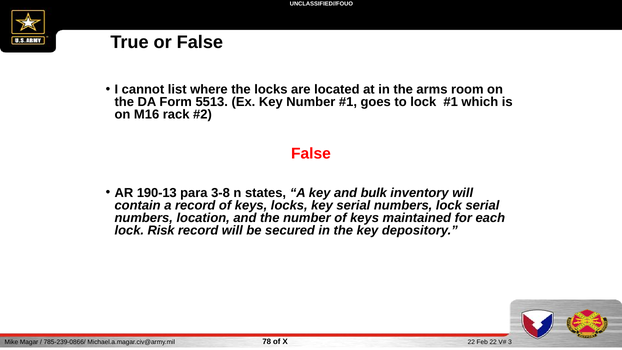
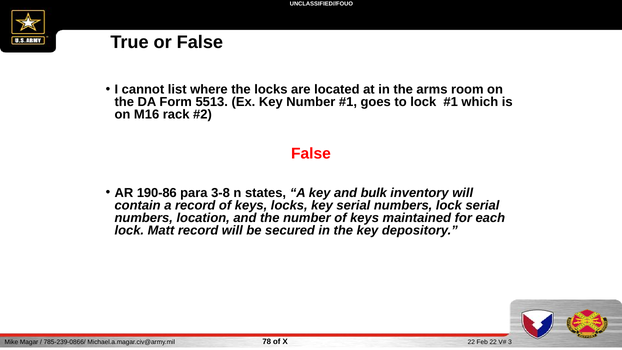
190-13: 190-13 -> 190-86 (157, 193)
Risk: Risk -> Matt (161, 230)
